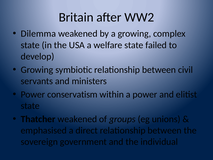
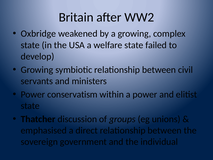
Dilemma: Dilemma -> Oxbridge (38, 34)
Thatcher weakened: weakened -> discussion (77, 119)
